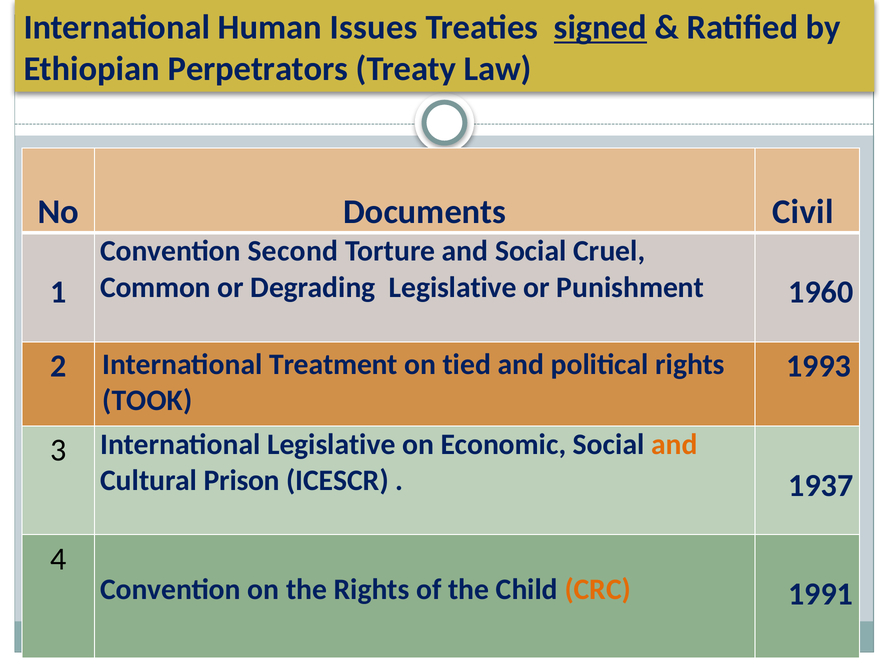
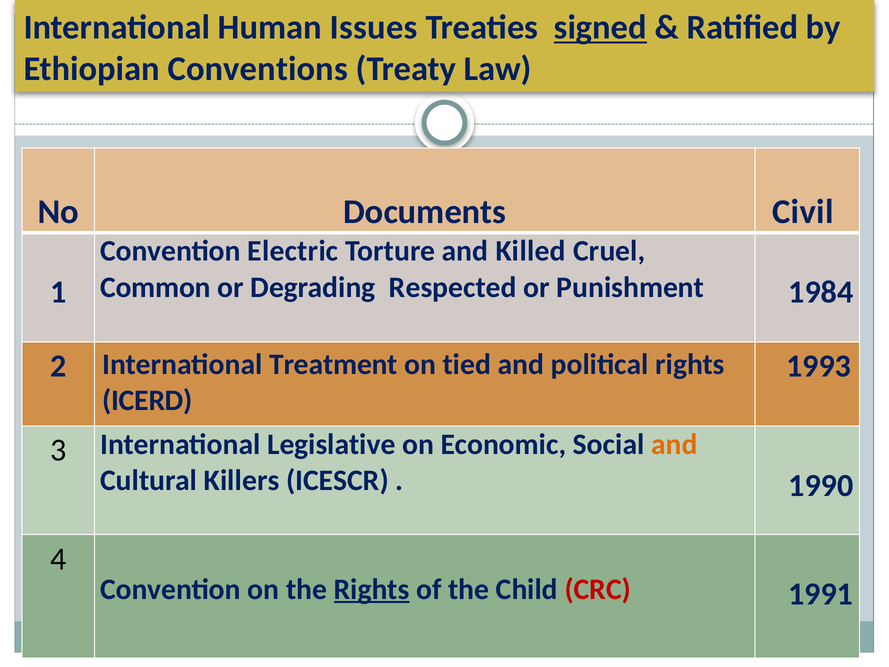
Perpetrators: Perpetrators -> Conventions (258, 69)
Second: Second -> Electric (293, 251)
and Social: Social -> Killed (531, 251)
Degrading Legislative: Legislative -> Respected (453, 287)
1960: 1960 -> 1984 (821, 292)
TOOK: TOOK -> ICERD (147, 400)
Prison: Prison -> Killers (242, 481)
1937: 1937 -> 1990 (821, 485)
Rights underline: none -> present (372, 589)
CRC colour: orange -> red (598, 589)
